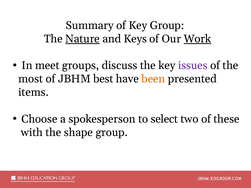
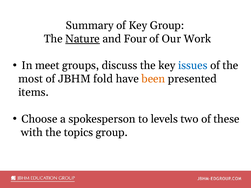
Keys: Keys -> Four (135, 39)
Work underline: present -> none (197, 39)
issues colour: purple -> blue (193, 66)
best: best -> fold (103, 79)
select: select -> levels (164, 119)
shape: shape -> topics (79, 133)
